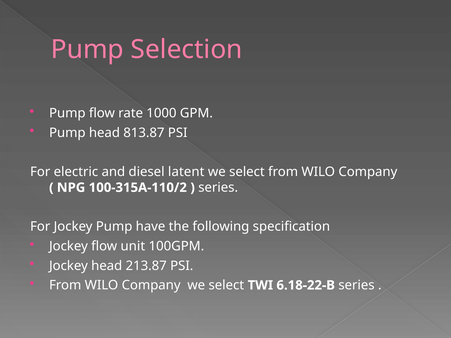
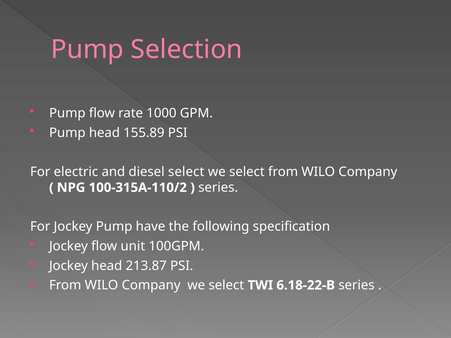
813.87: 813.87 -> 155.89 (144, 133)
diesel latent: latent -> select (186, 172)
